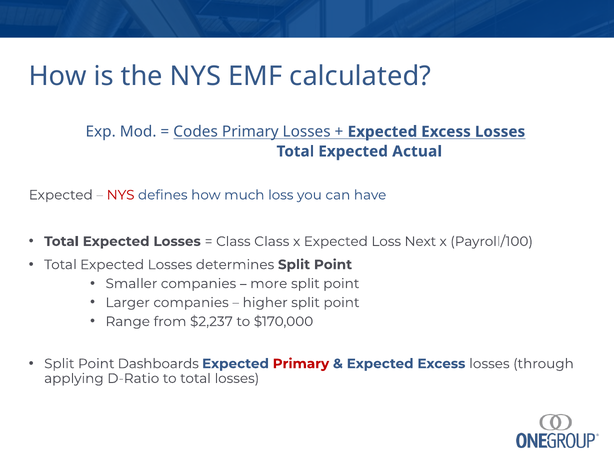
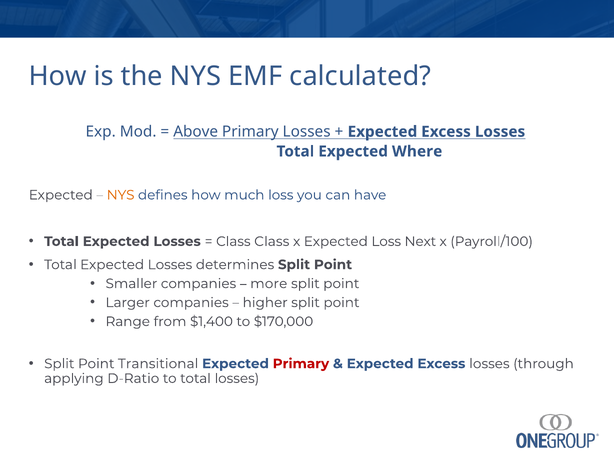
Codes: Codes -> Above (196, 132)
Actual: Actual -> Where (417, 152)
NYS colour: red -> orange (121, 195)
$2,237: $2,237 -> $1,400 (211, 322)
Dashboards: Dashboards -> Transitional (158, 364)
